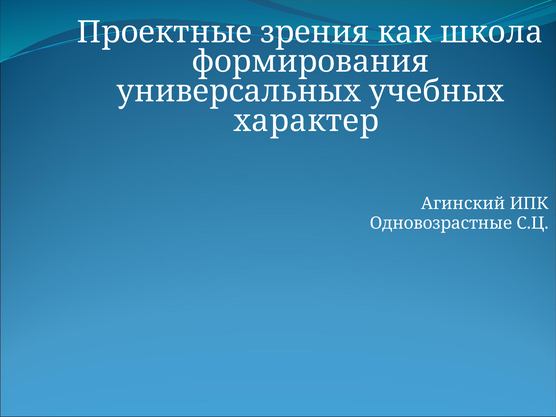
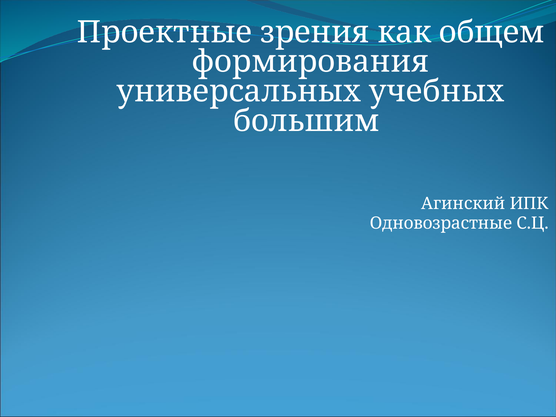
школа: школа -> общем (492, 32)
характер: характер -> большим (306, 121)
